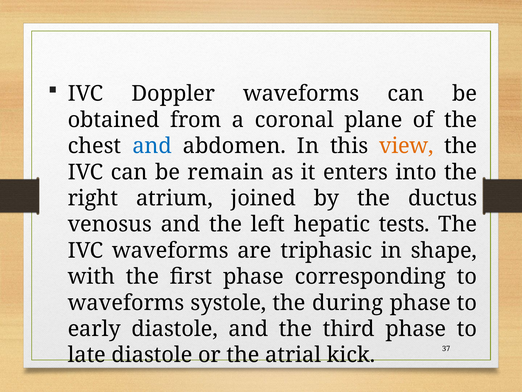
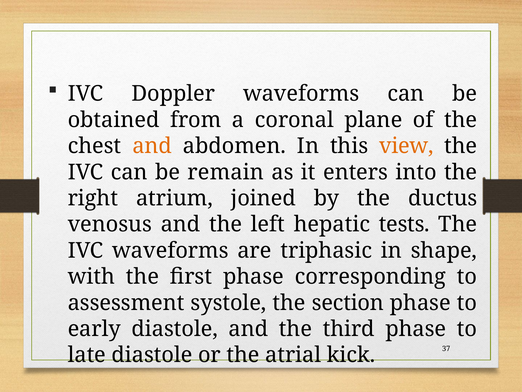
and colour: blue -> orange (152, 146)
waveforms: waveforms -> assessment (126, 302)
during: during -> section (348, 302)
